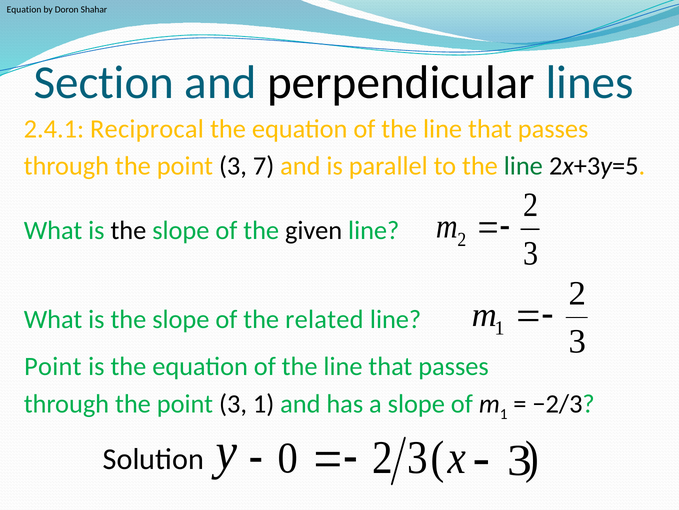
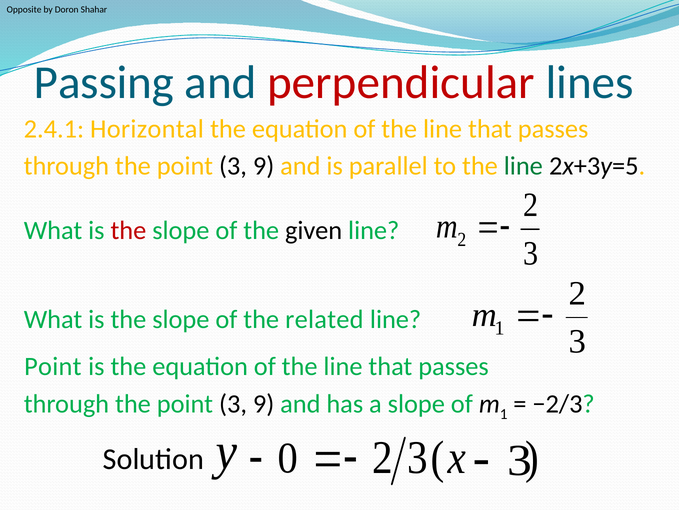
Equation: Equation -> Opposite (24, 10)
Section: Section -> Passing (104, 82)
perpendicular colour: black -> red (401, 82)
Reciprocal: Reciprocal -> Horizontal (147, 129)
7: 7 -> 9 (264, 166)
the colour: black -> red (128, 230)
1: 1 -> 9 (264, 403)
